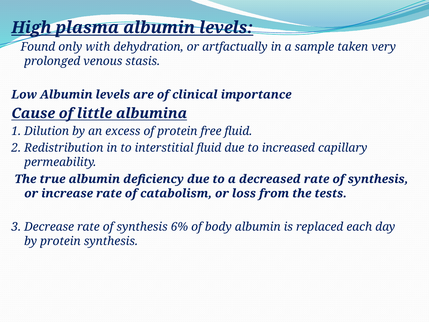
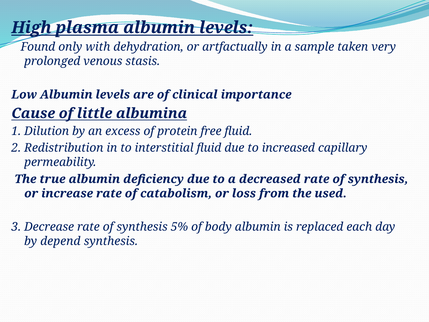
tests: tests -> used (331, 193)
6%: 6% -> 5% (179, 227)
by protein: protein -> depend (60, 241)
